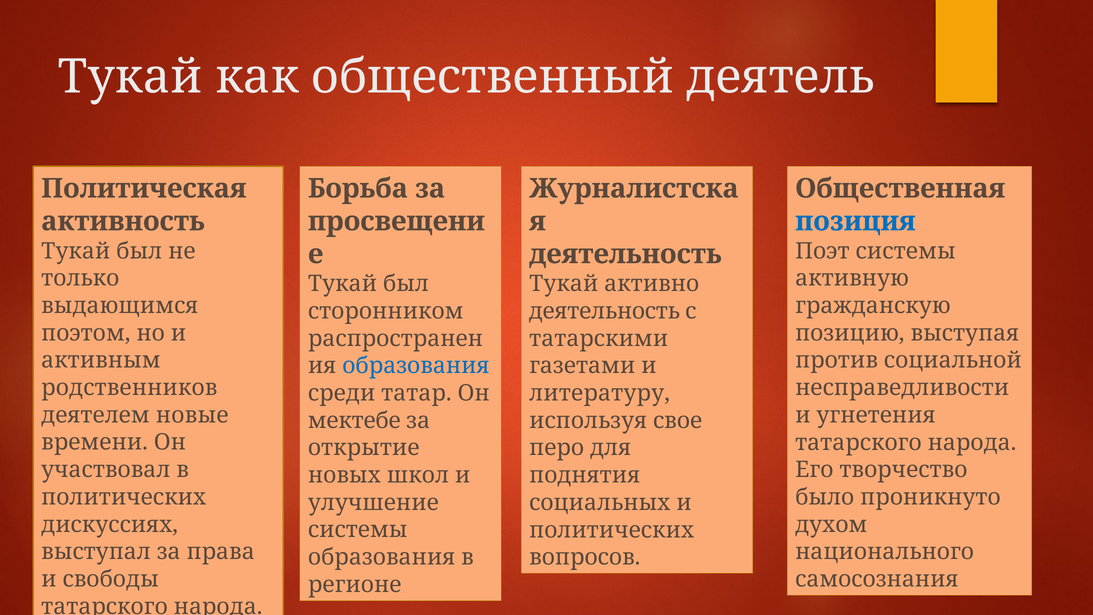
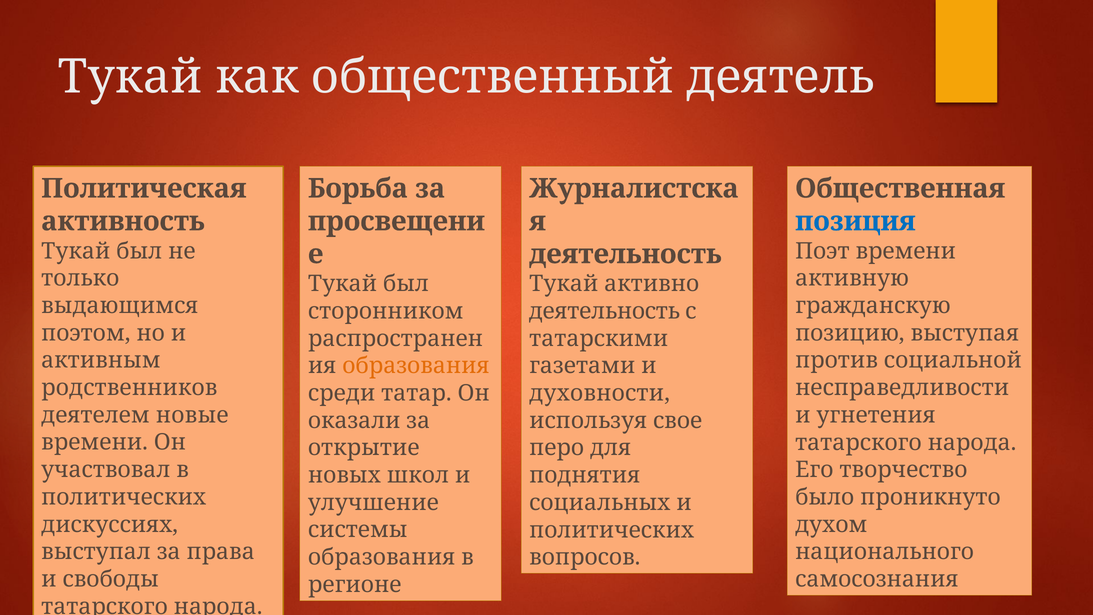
Поэт системы: системы -> времени (906, 251)
образования colour: blue -> orange (416, 366)
литературу: литературу -> духовности (600, 393)
мектебе: мектебе -> оказали (354, 420)
